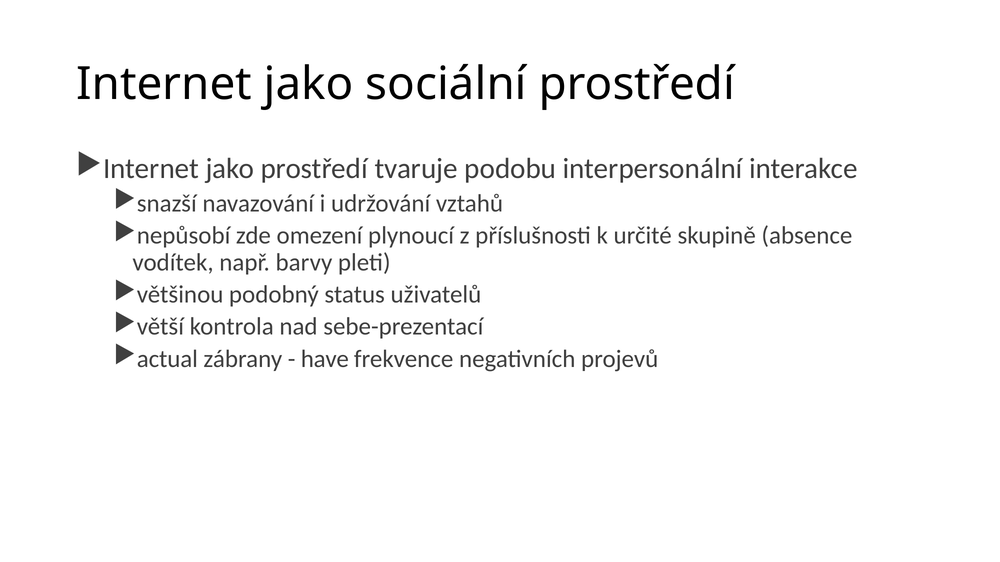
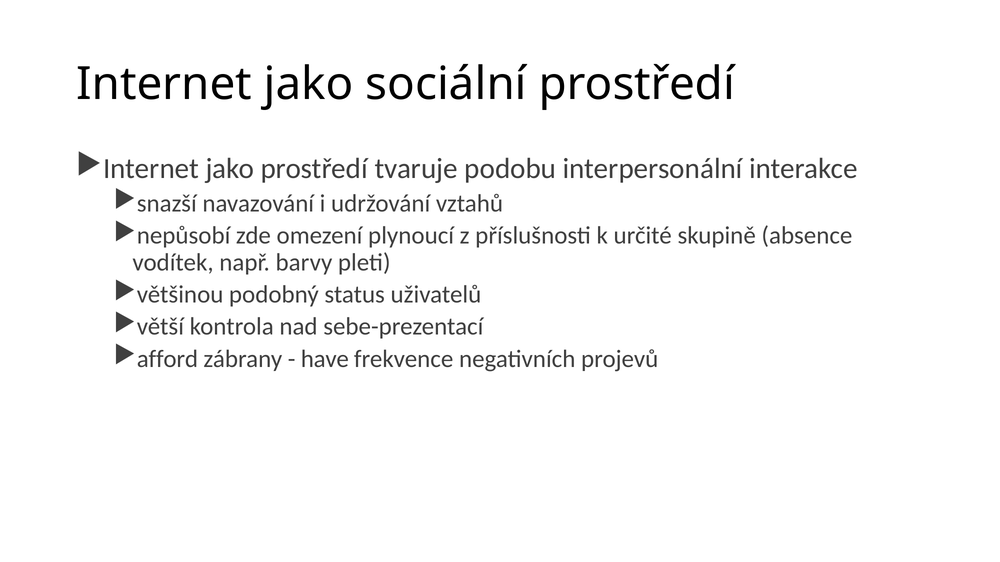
actual: actual -> afford (167, 359)
